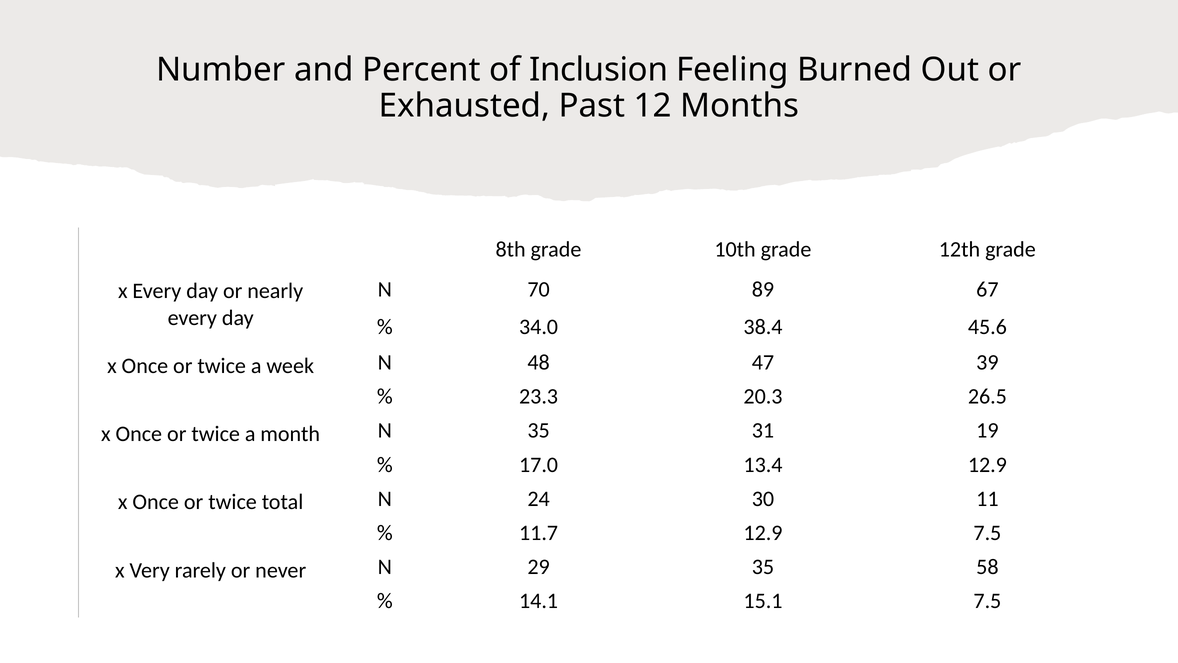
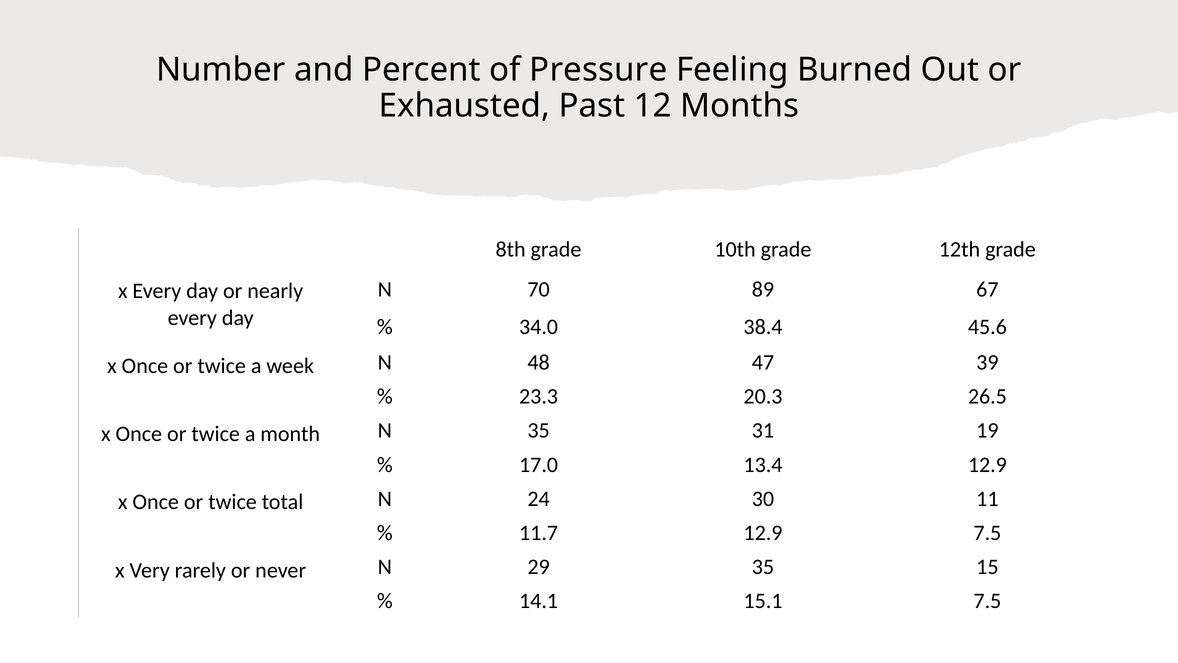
Inclusion: Inclusion -> Pressure (598, 70)
58: 58 -> 15 (987, 567)
